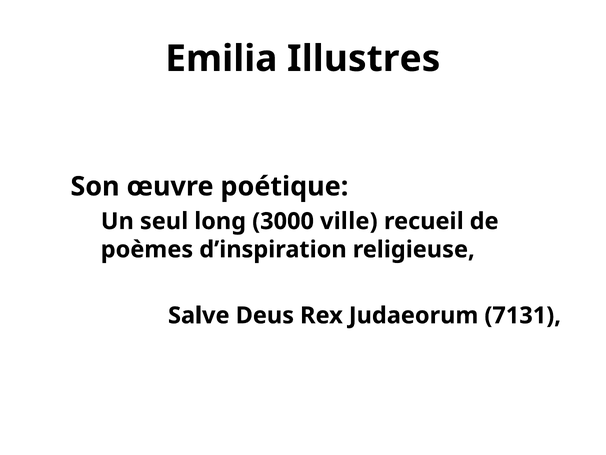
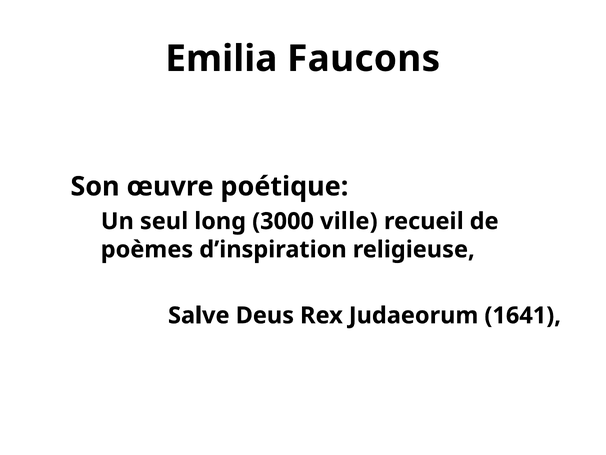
Illustres: Illustres -> Faucons (364, 59)
7131: 7131 -> 1641 (523, 315)
